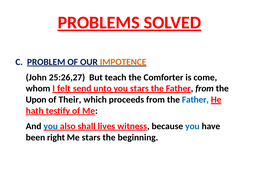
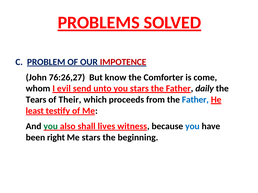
IMPOTENCE colour: orange -> red (123, 62)
25:26,27: 25:26,27 -> 76:26,27 (67, 78)
teach: teach -> know (116, 78)
felt: felt -> evil (64, 89)
Father from: from -> daily (205, 89)
Upon: Upon -> Tears (36, 100)
hath: hath -> least (35, 111)
you colour: blue -> green (51, 127)
